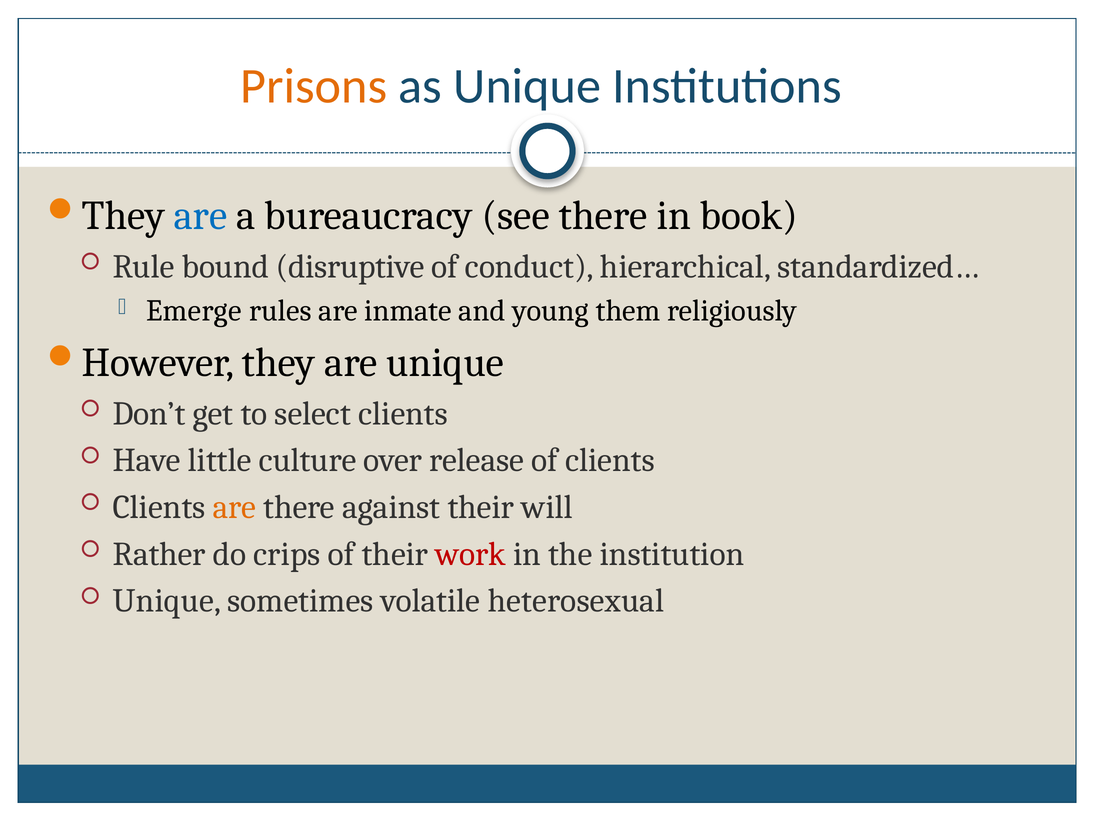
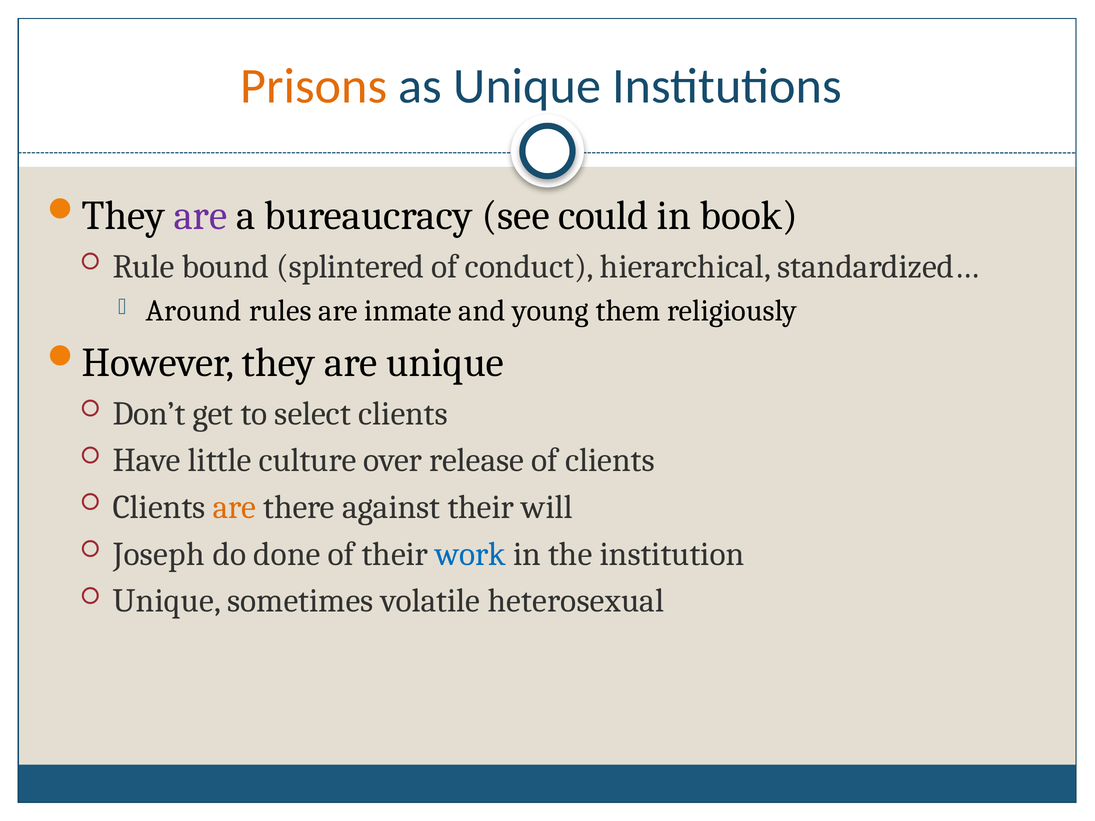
are colour: blue -> purple (201, 216)
see there: there -> could (603, 216)
disruptive: disruptive -> splintered (350, 267)
Emerge: Emerge -> Around (194, 311)
Rather: Rather -> Joseph (159, 554)
crips: crips -> done (287, 554)
work colour: red -> blue (471, 554)
